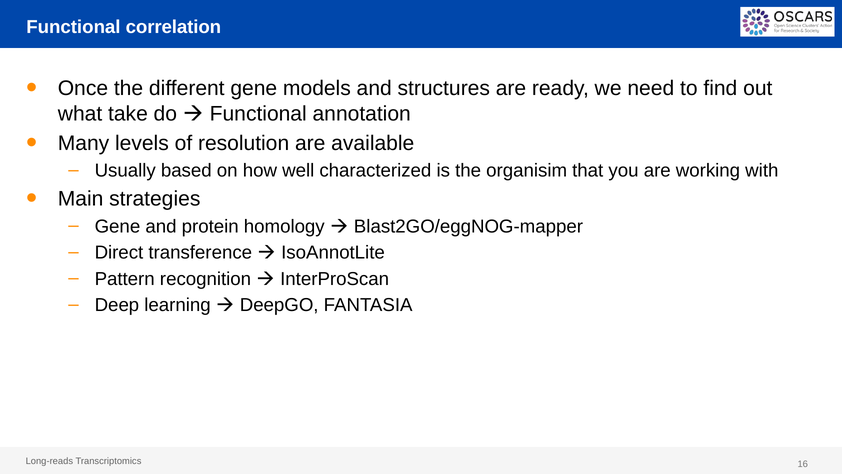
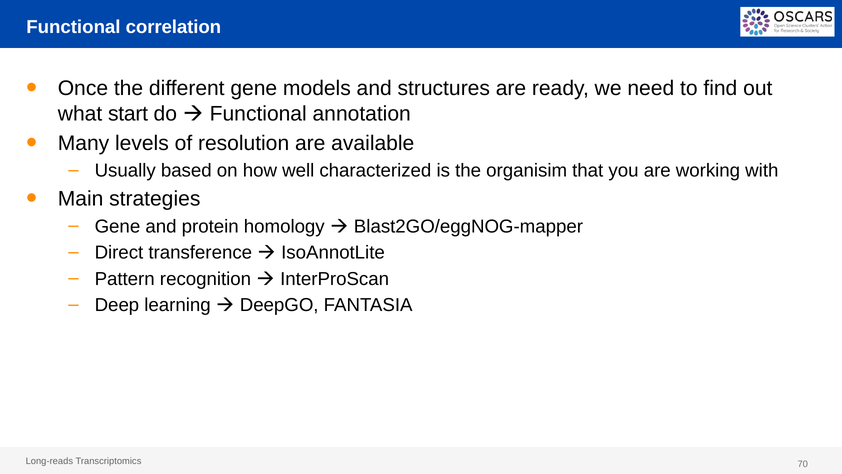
take: take -> start (128, 114)
16: 16 -> 70 (803, 464)
